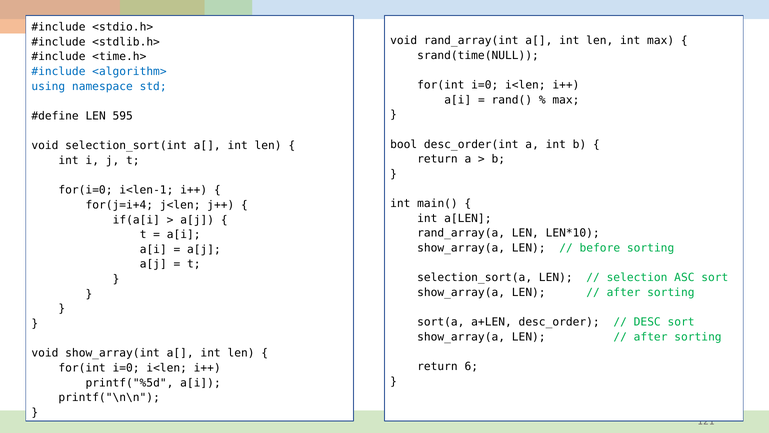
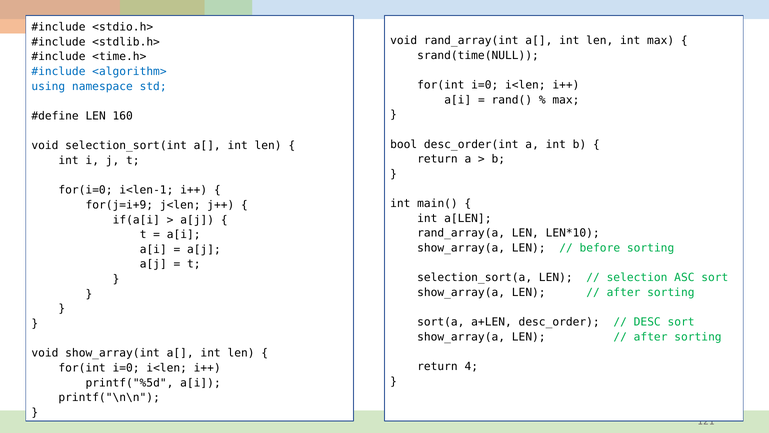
595: 595 -> 160 (123, 116)
for(j=i+4: for(j=i+4 -> for(j=i+9 (119, 205)
6: 6 -> 4 (471, 366)
